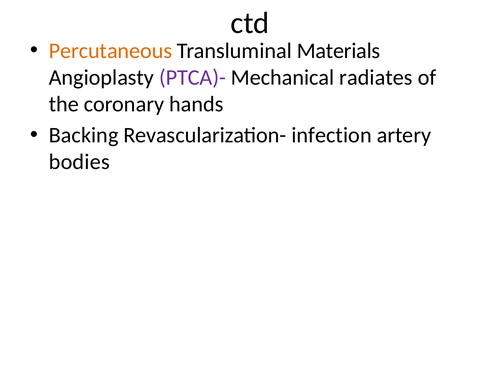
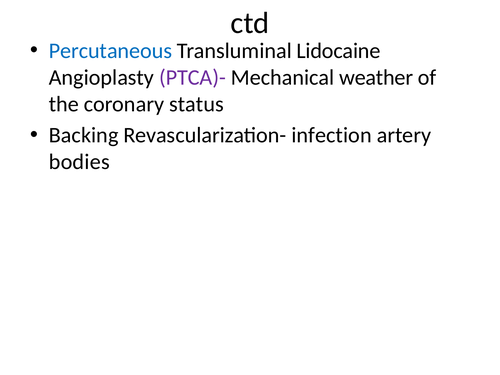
Percutaneous colour: orange -> blue (110, 51)
Materials: Materials -> Lidocaine (338, 51)
radiates: radiates -> weather (376, 77)
hands: hands -> status (196, 104)
